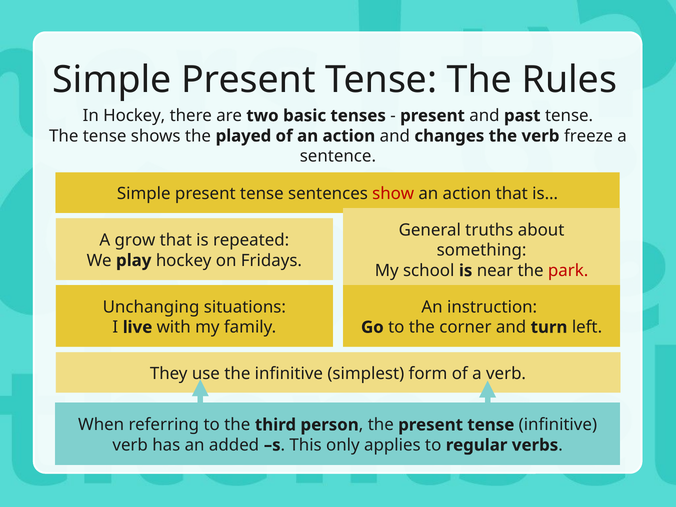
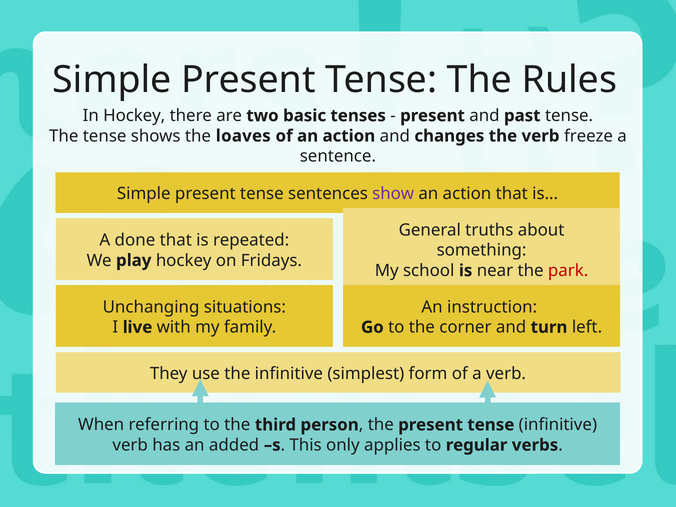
played: played -> loaves (243, 136)
show colour: red -> purple (393, 194)
grow: grow -> done (135, 240)
